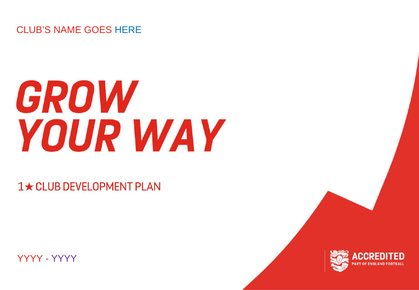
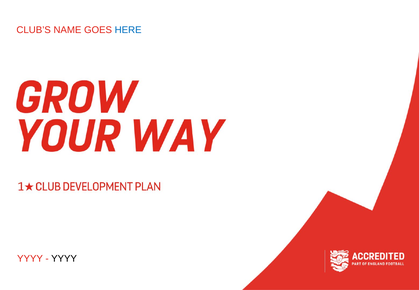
YYYY colour: purple -> black (64, 259)
